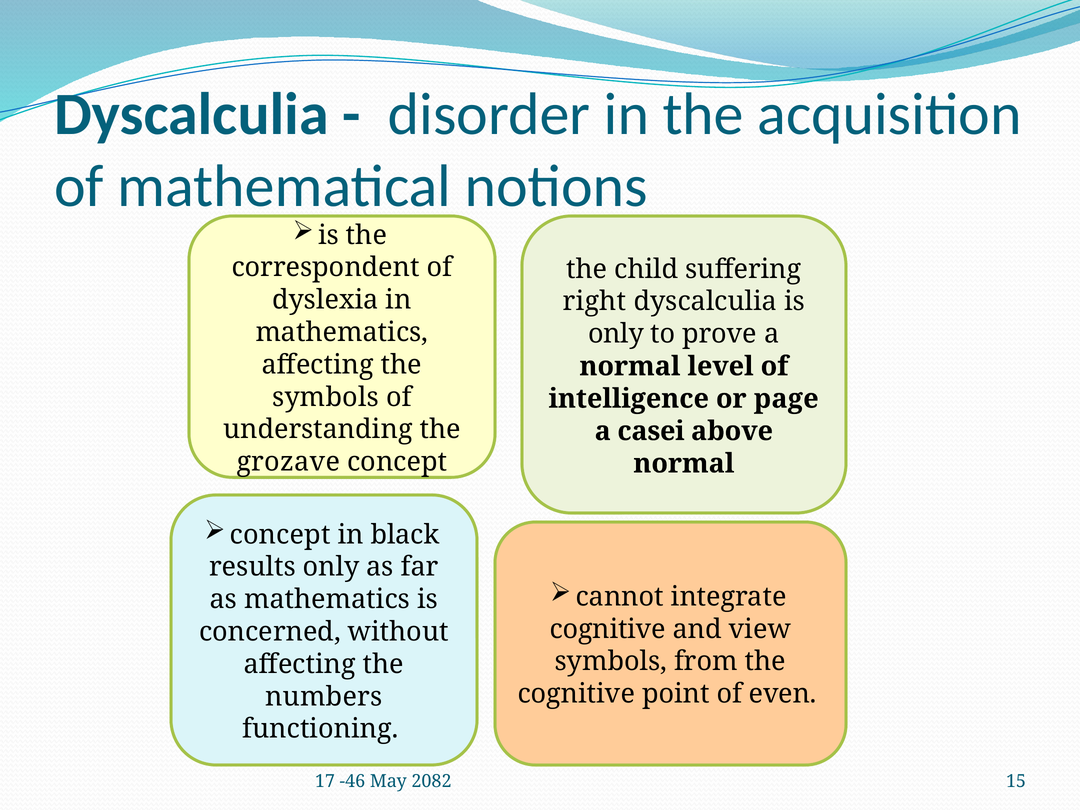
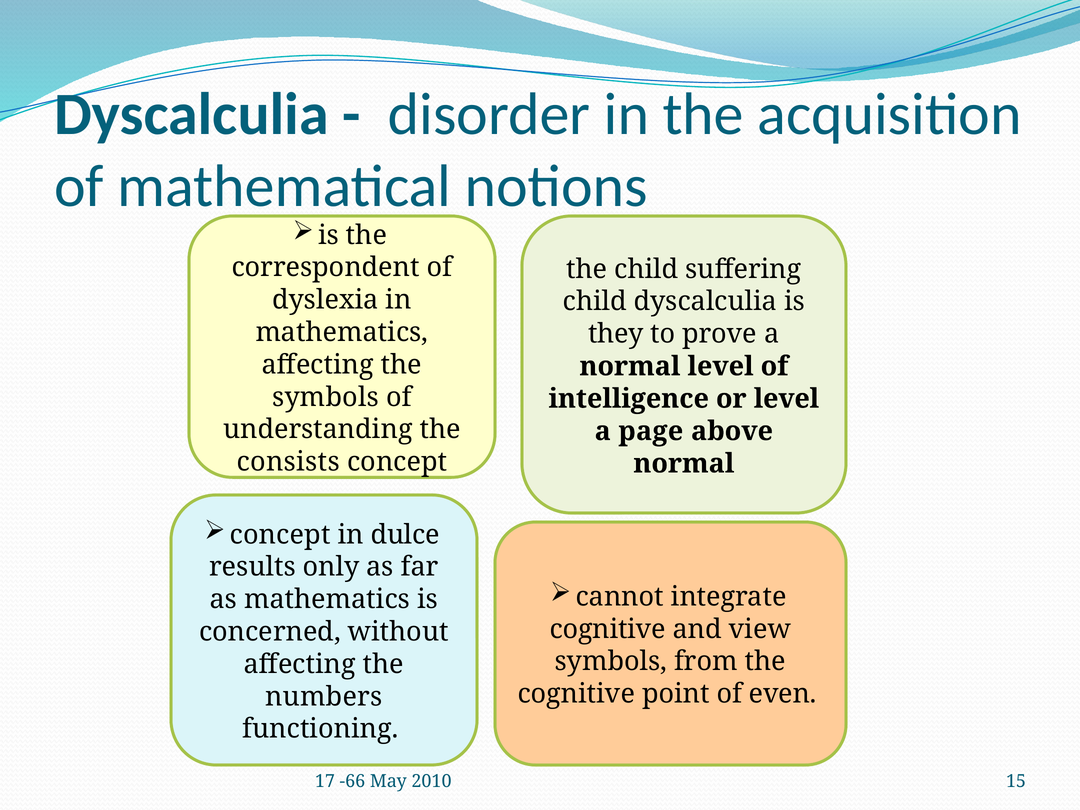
right: right -> child (595, 302)
only: only -> they (616, 334)
or page: page -> level (786, 399)
casei: casei -> page (651, 431)
grozave: grozave -> consists (288, 462)
black: black -> dulce (405, 535)
-46: -46 -> -66 (352, 781)
2082: 2082 -> 2010 (432, 781)
